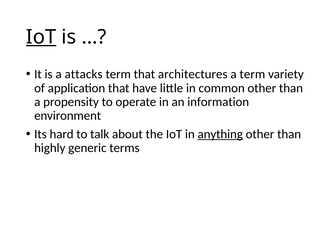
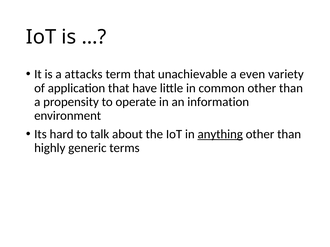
IoT underline: present -> none (41, 37)
architectures: architectures -> unachievable (193, 74)
a term: term -> even (252, 74)
